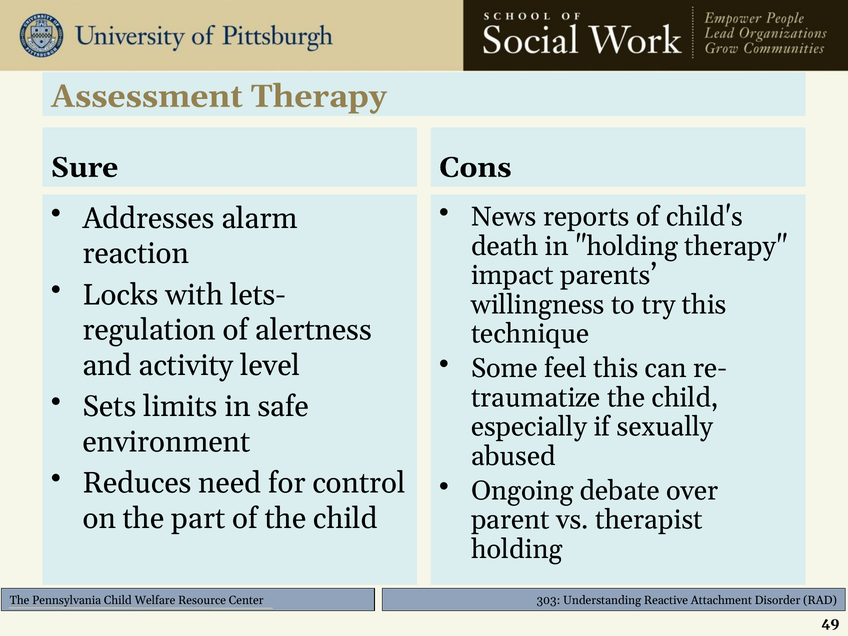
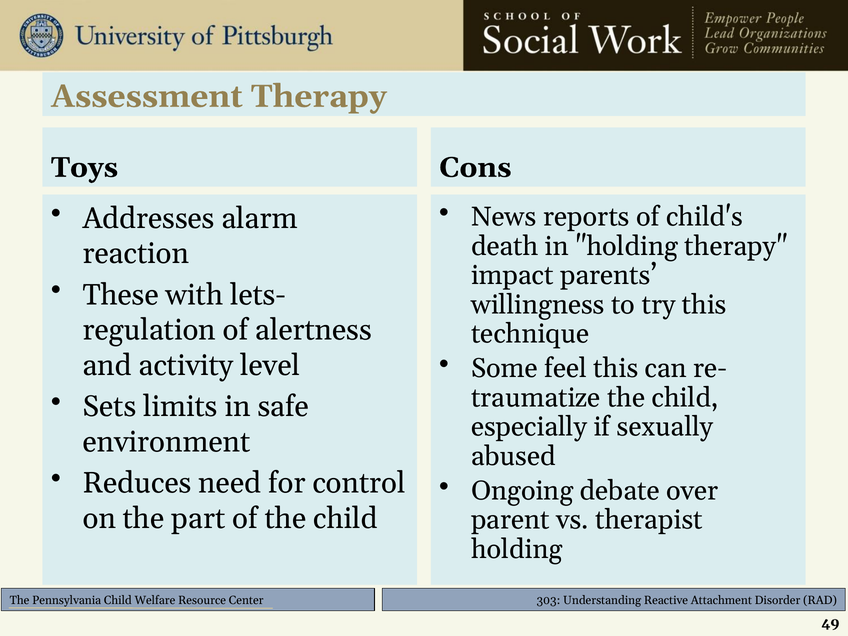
Sure: Sure -> Toys (84, 167)
Locks: Locks -> These (121, 295)
